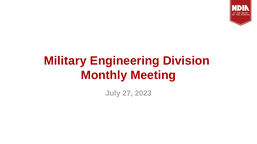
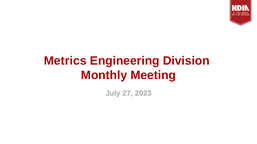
Military: Military -> Metrics (65, 61)
